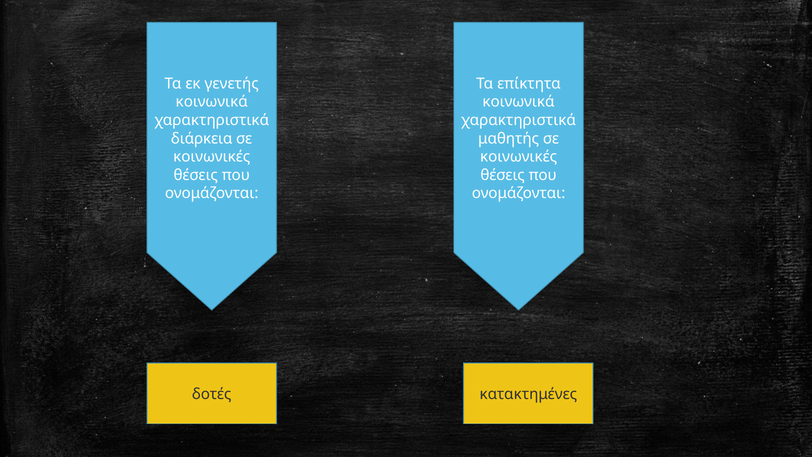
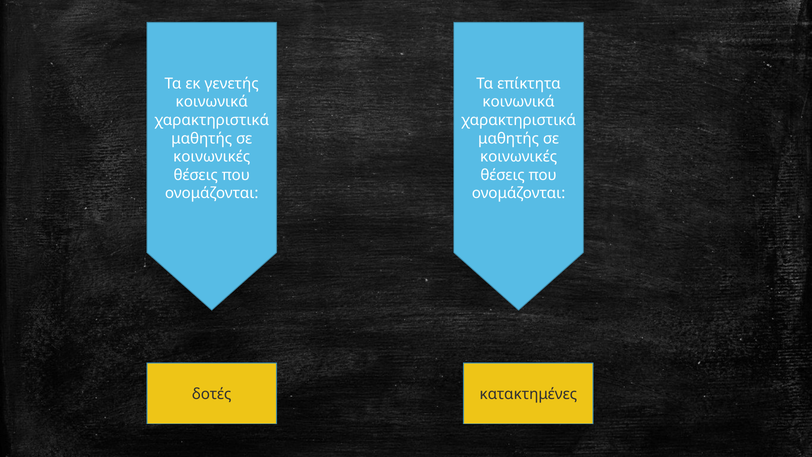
διάρκεια: διάρκεια -> μαθητής (202, 138)
